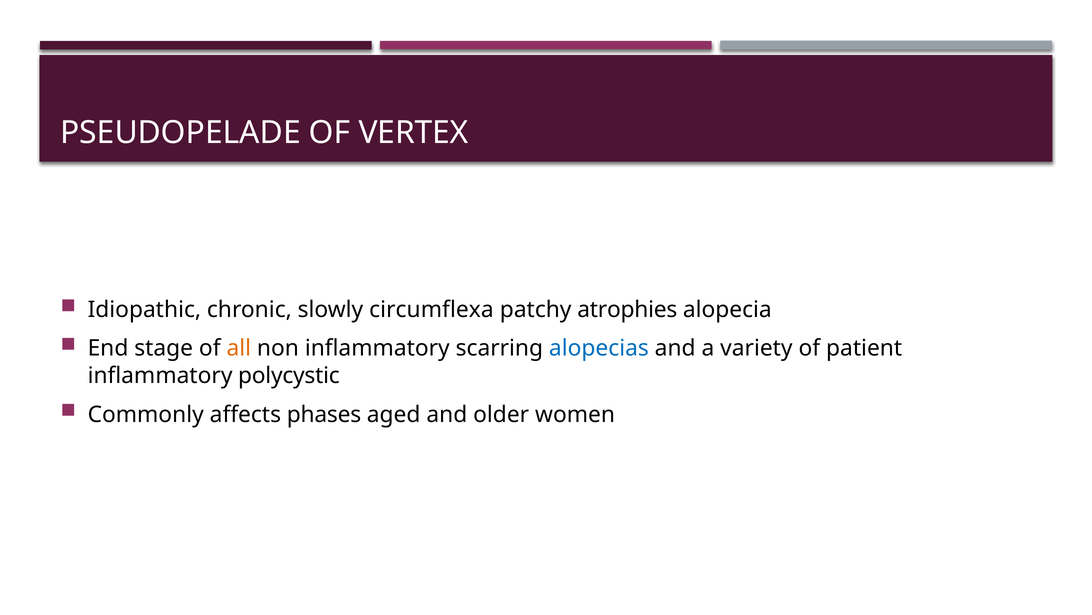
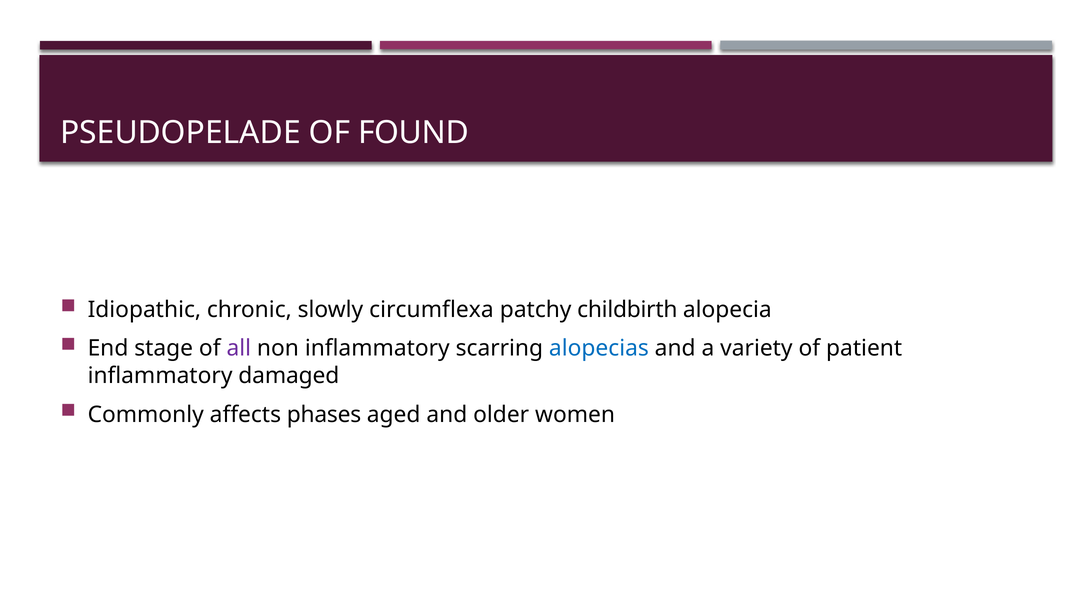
VERTEX: VERTEX -> FOUND (414, 133)
atrophies: atrophies -> childbirth (627, 309)
all colour: orange -> purple (239, 348)
polycystic: polycystic -> damaged (289, 375)
